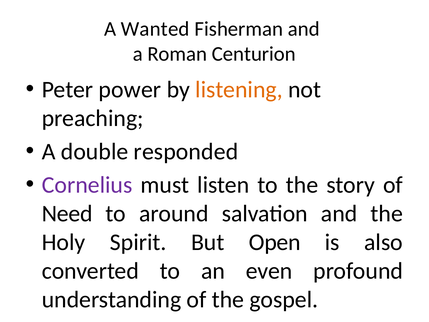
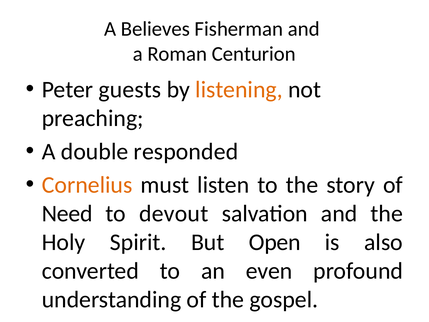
Wanted: Wanted -> Believes (155, 29)
power: power -> guests (130, 90)
Cornelius colour: purple -> orange (87, 185)
around: around -> devout (174, 214)
